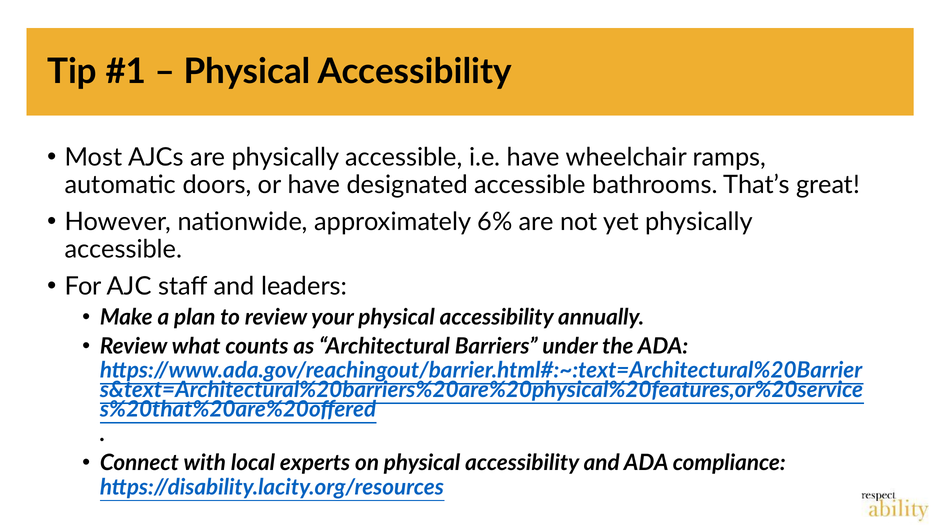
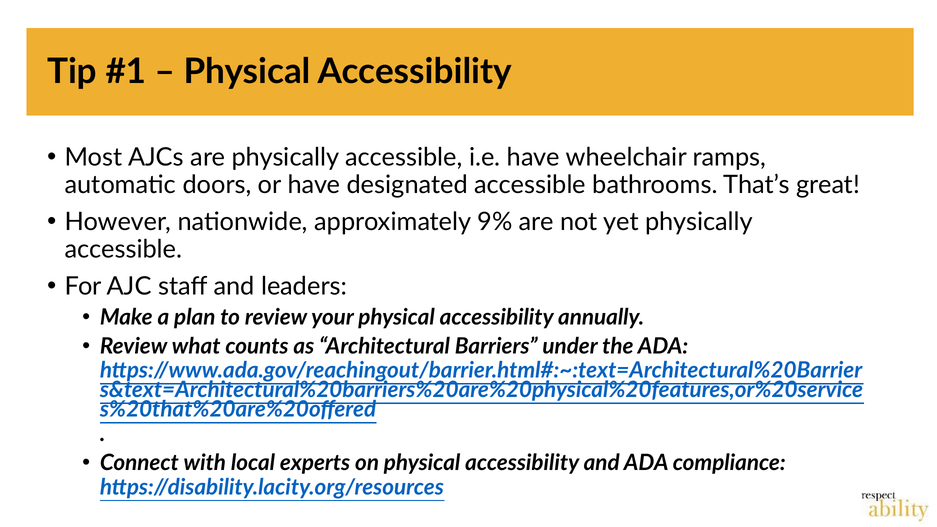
6%: 6% -> 9% (495, 222)
